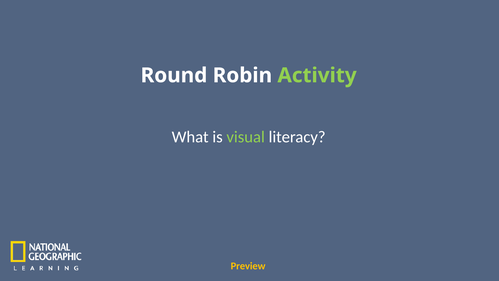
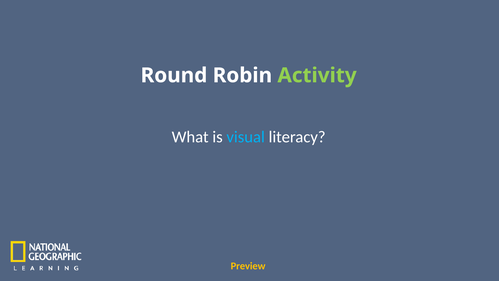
visual colour: light green -> light blue (246, 137)
